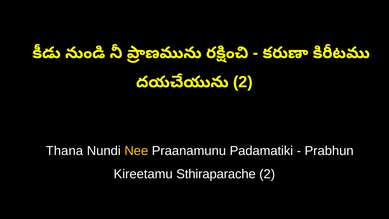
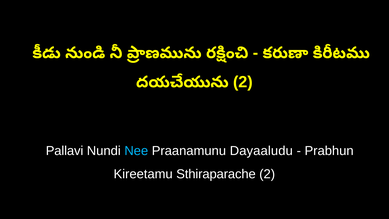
Thana: Thana -> Pallavi (65, 151)
Nee colour: yellow -> light blue (136, 151)
Padamatiki: Padamatiki -> Dayaaludu (261, 151)
